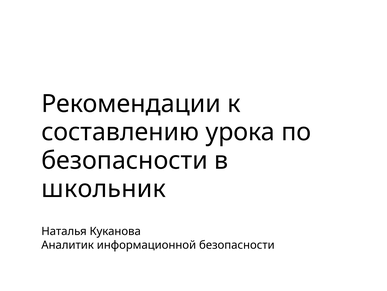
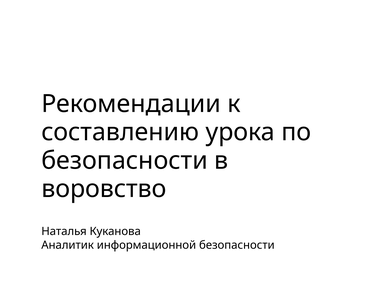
школьник: школьник -> воровство (104, 188)
